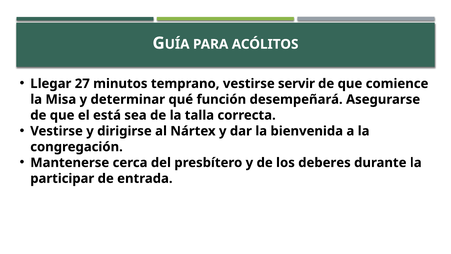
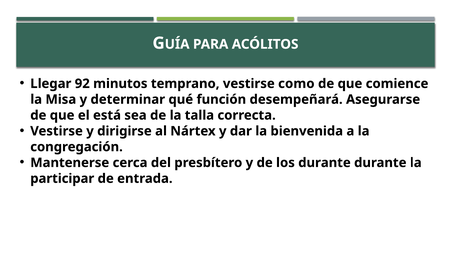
27: 27 -> 92 (82, 84)
servir: servir -> como (296, 84)
los deberes: deberes -> durante (324, 163)
